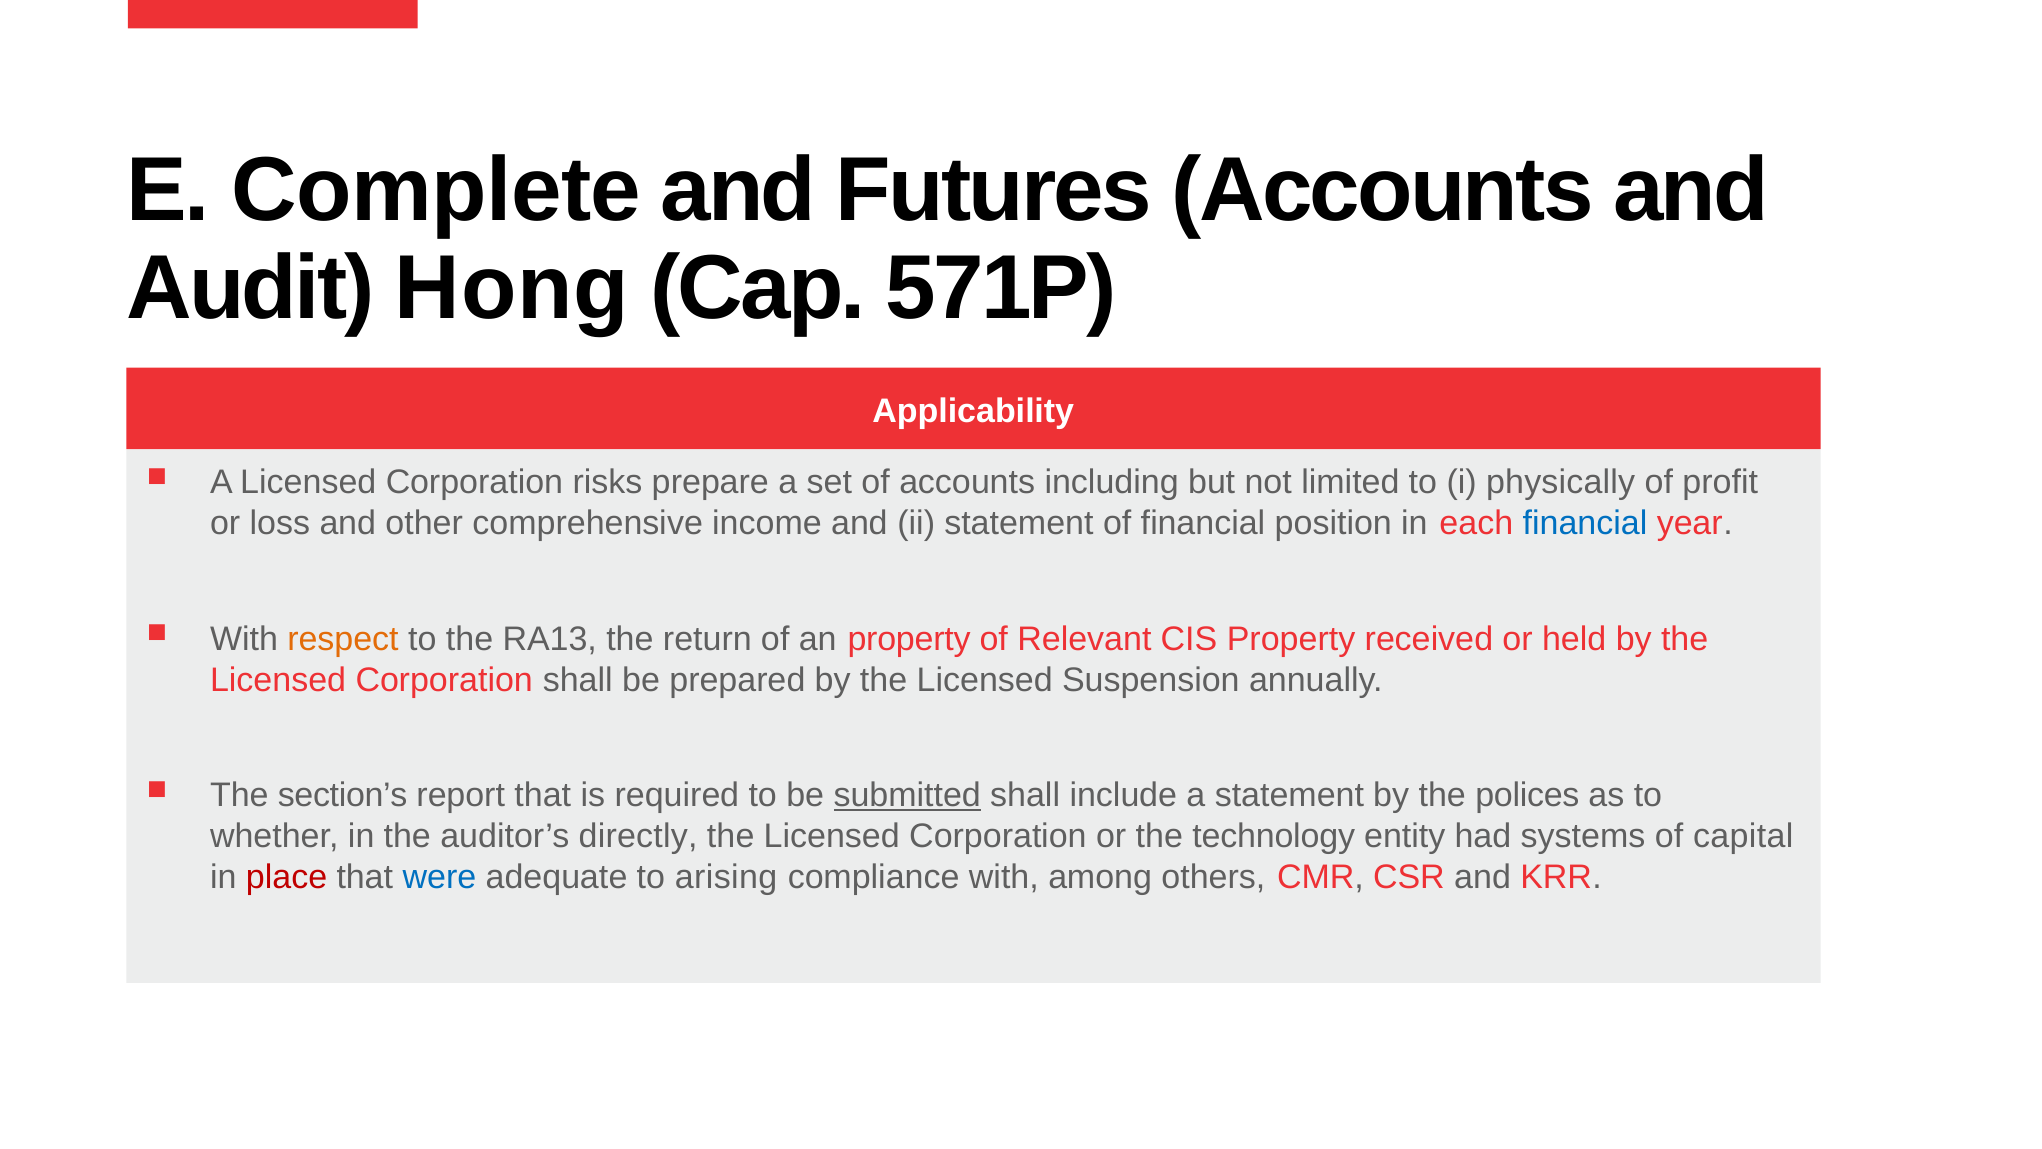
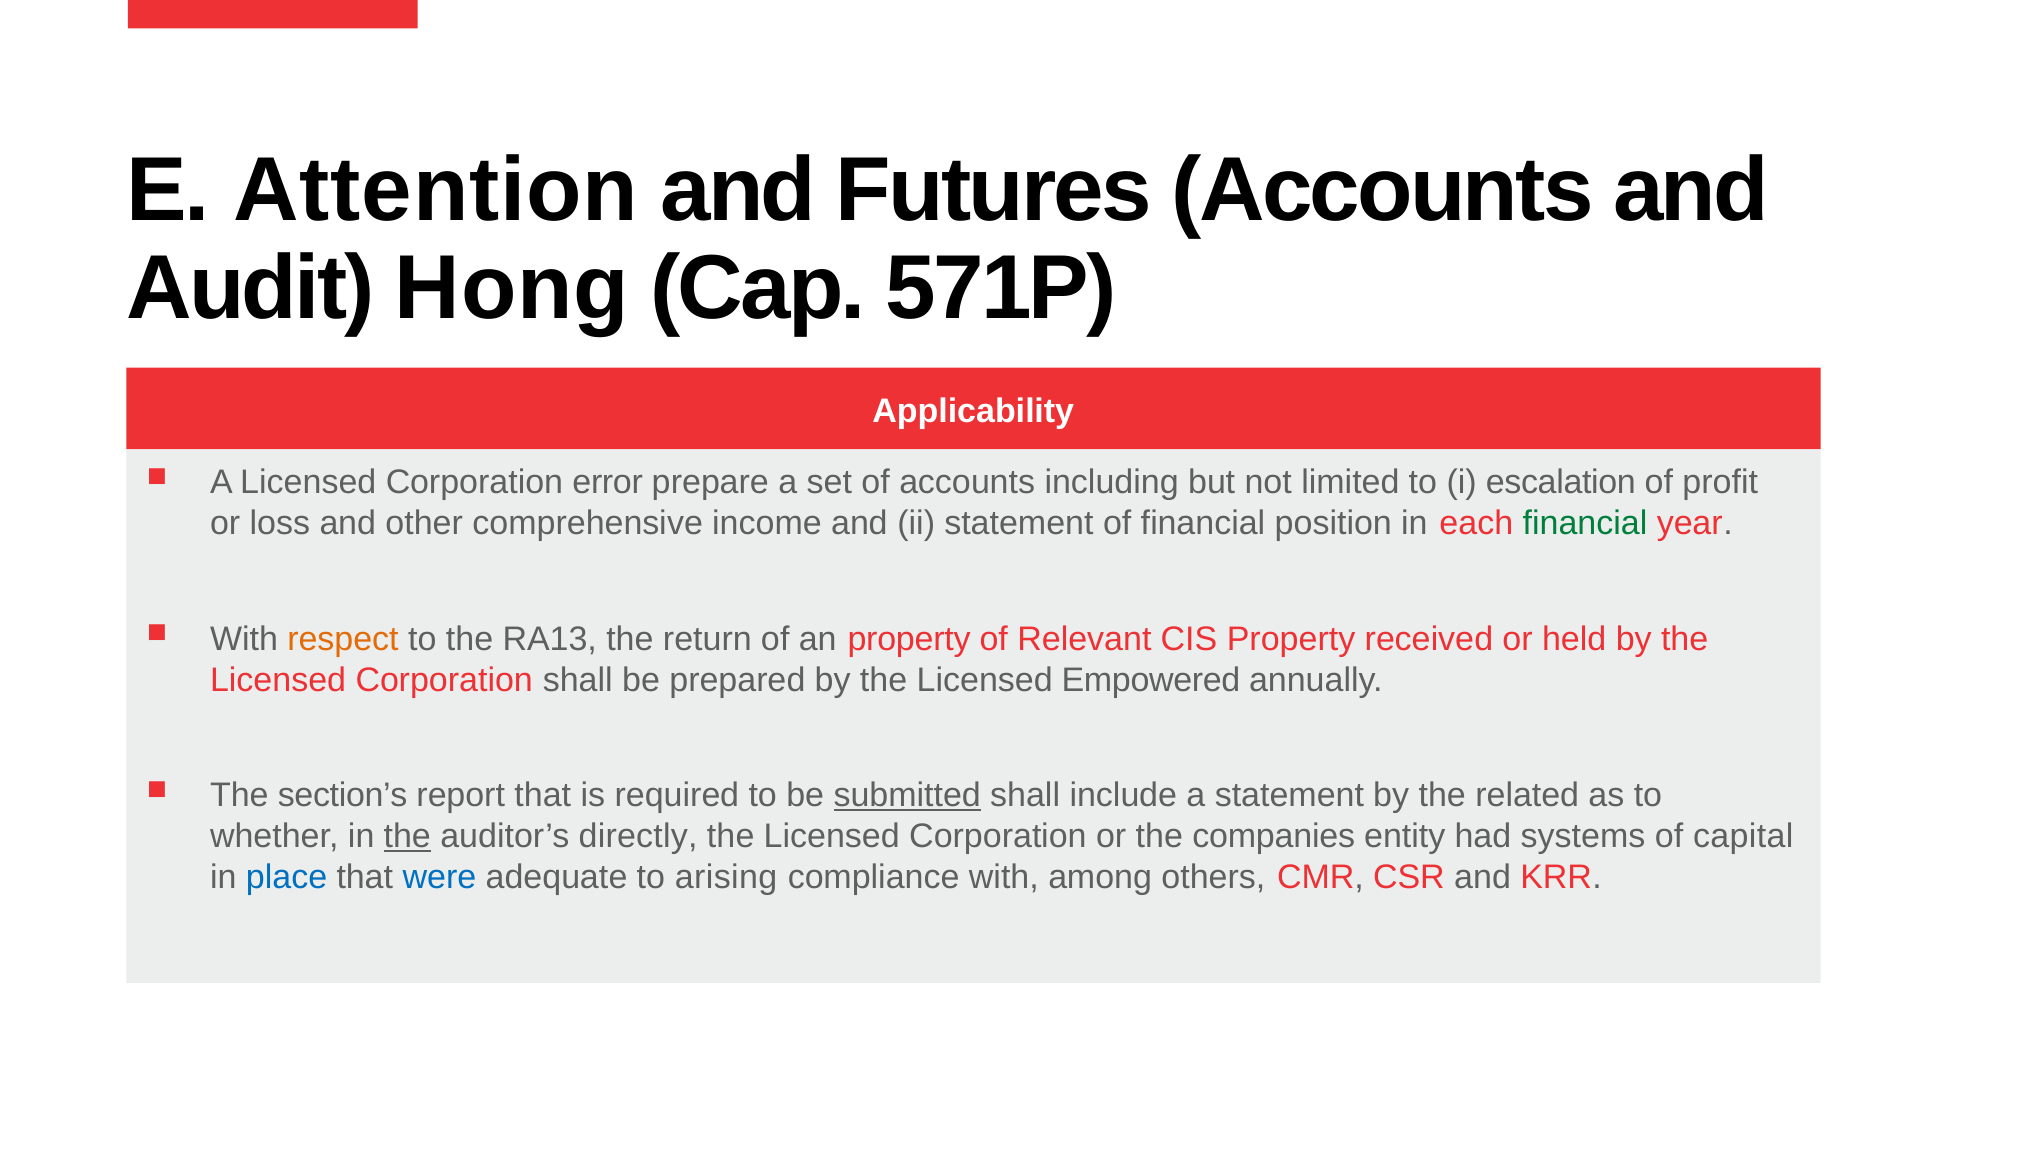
Complete: Complete -> Attention (436, 190)
risks: risks -> error (608, 482)
physically: physically -> escalation (1561, 482)
financial colour: blue -> green (1585, 523)
Suspension: Suspension -> Empowered (1151, 680)
polices: polices -> related (1527, 795)
the underline: none -> present (407, 836)
technology: technology -> companies (1274, 836)
place colour: red -> blue (287, 877)
